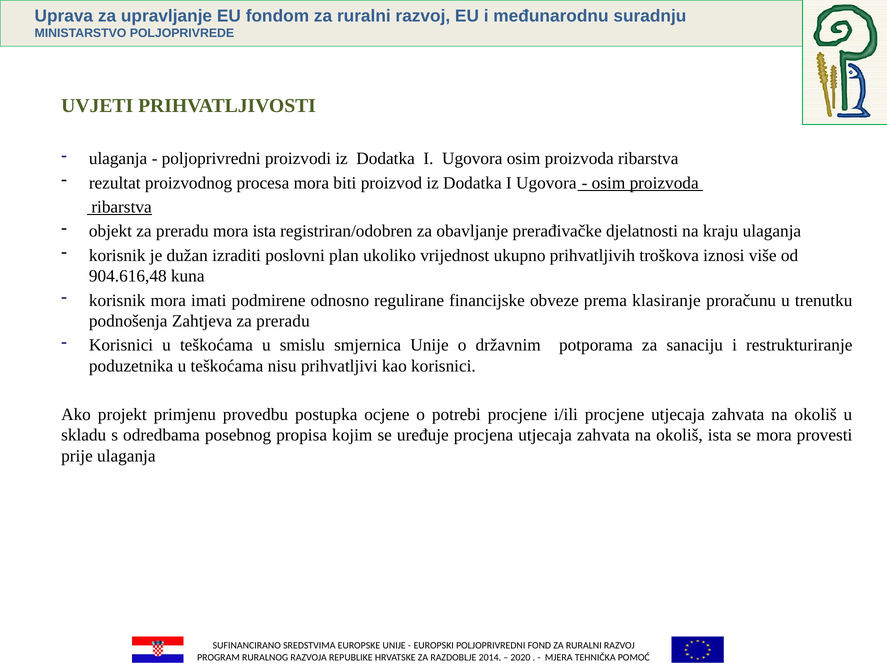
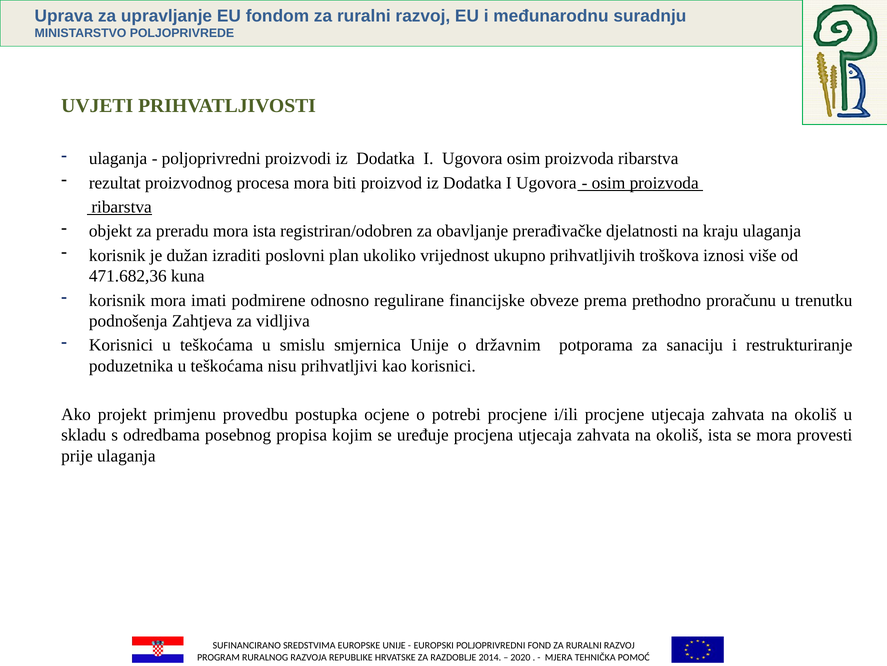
904.616,48: 904.616,48 -> 471.682,36 (128, 276)
klasiranje: klasiranje -> prethodno (667, 300)
Zahtjeva za preradu: preradu -> vidljiva (283, 321)
